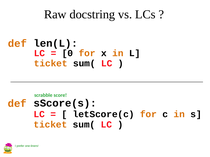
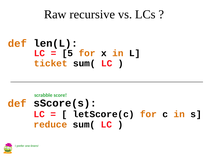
docstring: docstring -> recursive (92, 14)
0: 0 -> 5 (67, 53)
ticket: ticket -> reduce (50, 125)
